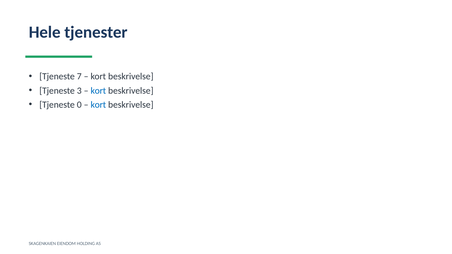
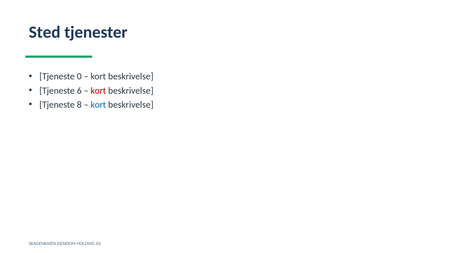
Hele: Hele -> Sted (45, 32)
7: 7 -> 0 (79, 77)
3: 3 -> 6 (79, 91)
kort colour: blue -> red (98, 91)
0: 0 -> 8 (79, 105)
